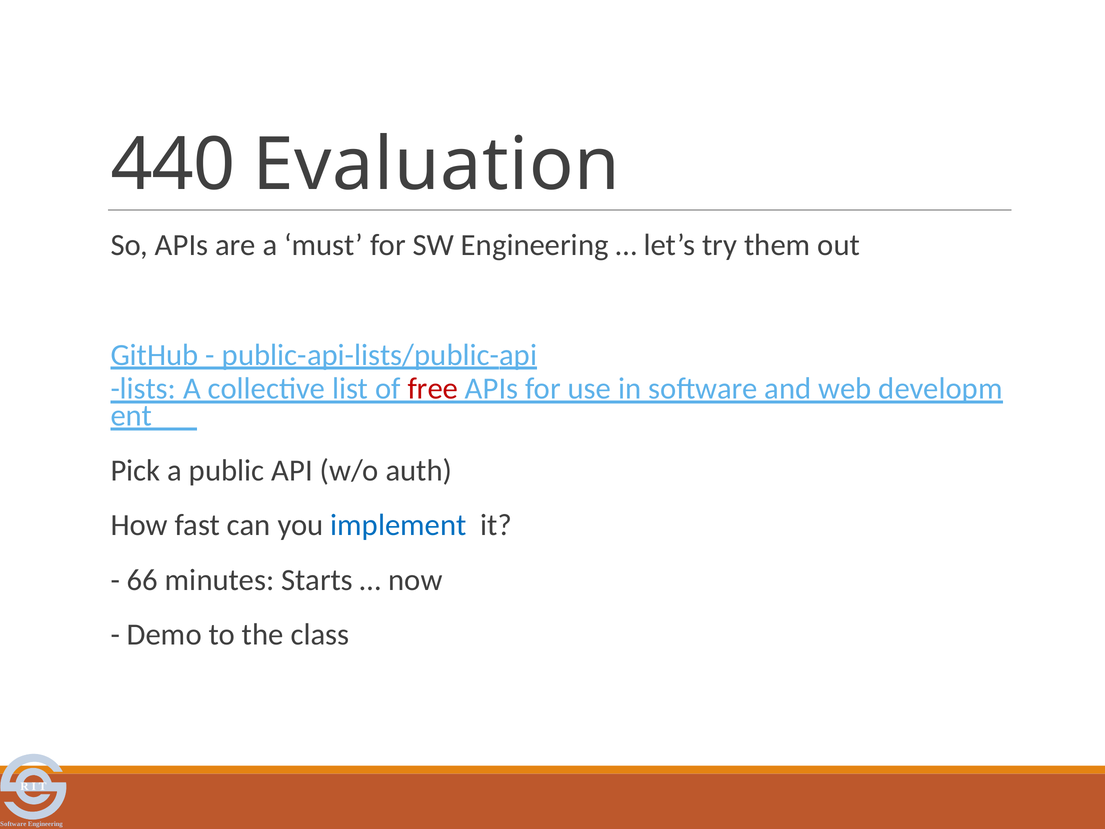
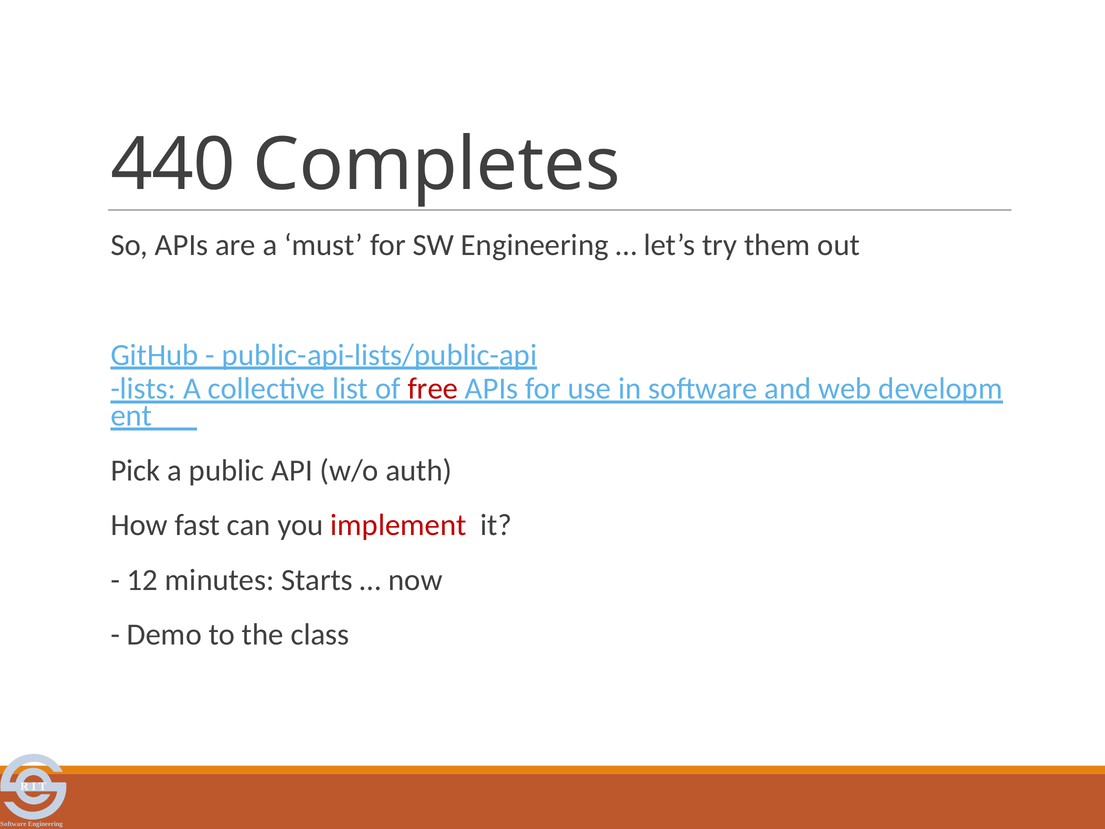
Evaluation: Evaluation -> Completes (437, 165)
implement colour: blue -> red (398, 525)
66: 66 -> 12 (142, 580)
